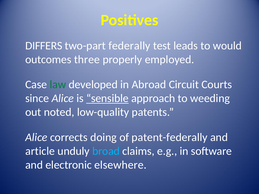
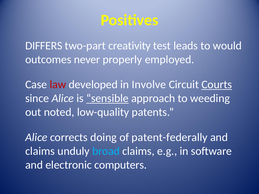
federally: federally -> creativity (130, 46)
three: three -> never (87, 60)
law colour: green -> red (58, 85)
Abroad: Abroad -> Involve (149, 85)
Courts underline: none -> present (217, 85)
article: article -> claims (40, 151)
elsewhere: elsewhere -> computers (121, 165)
